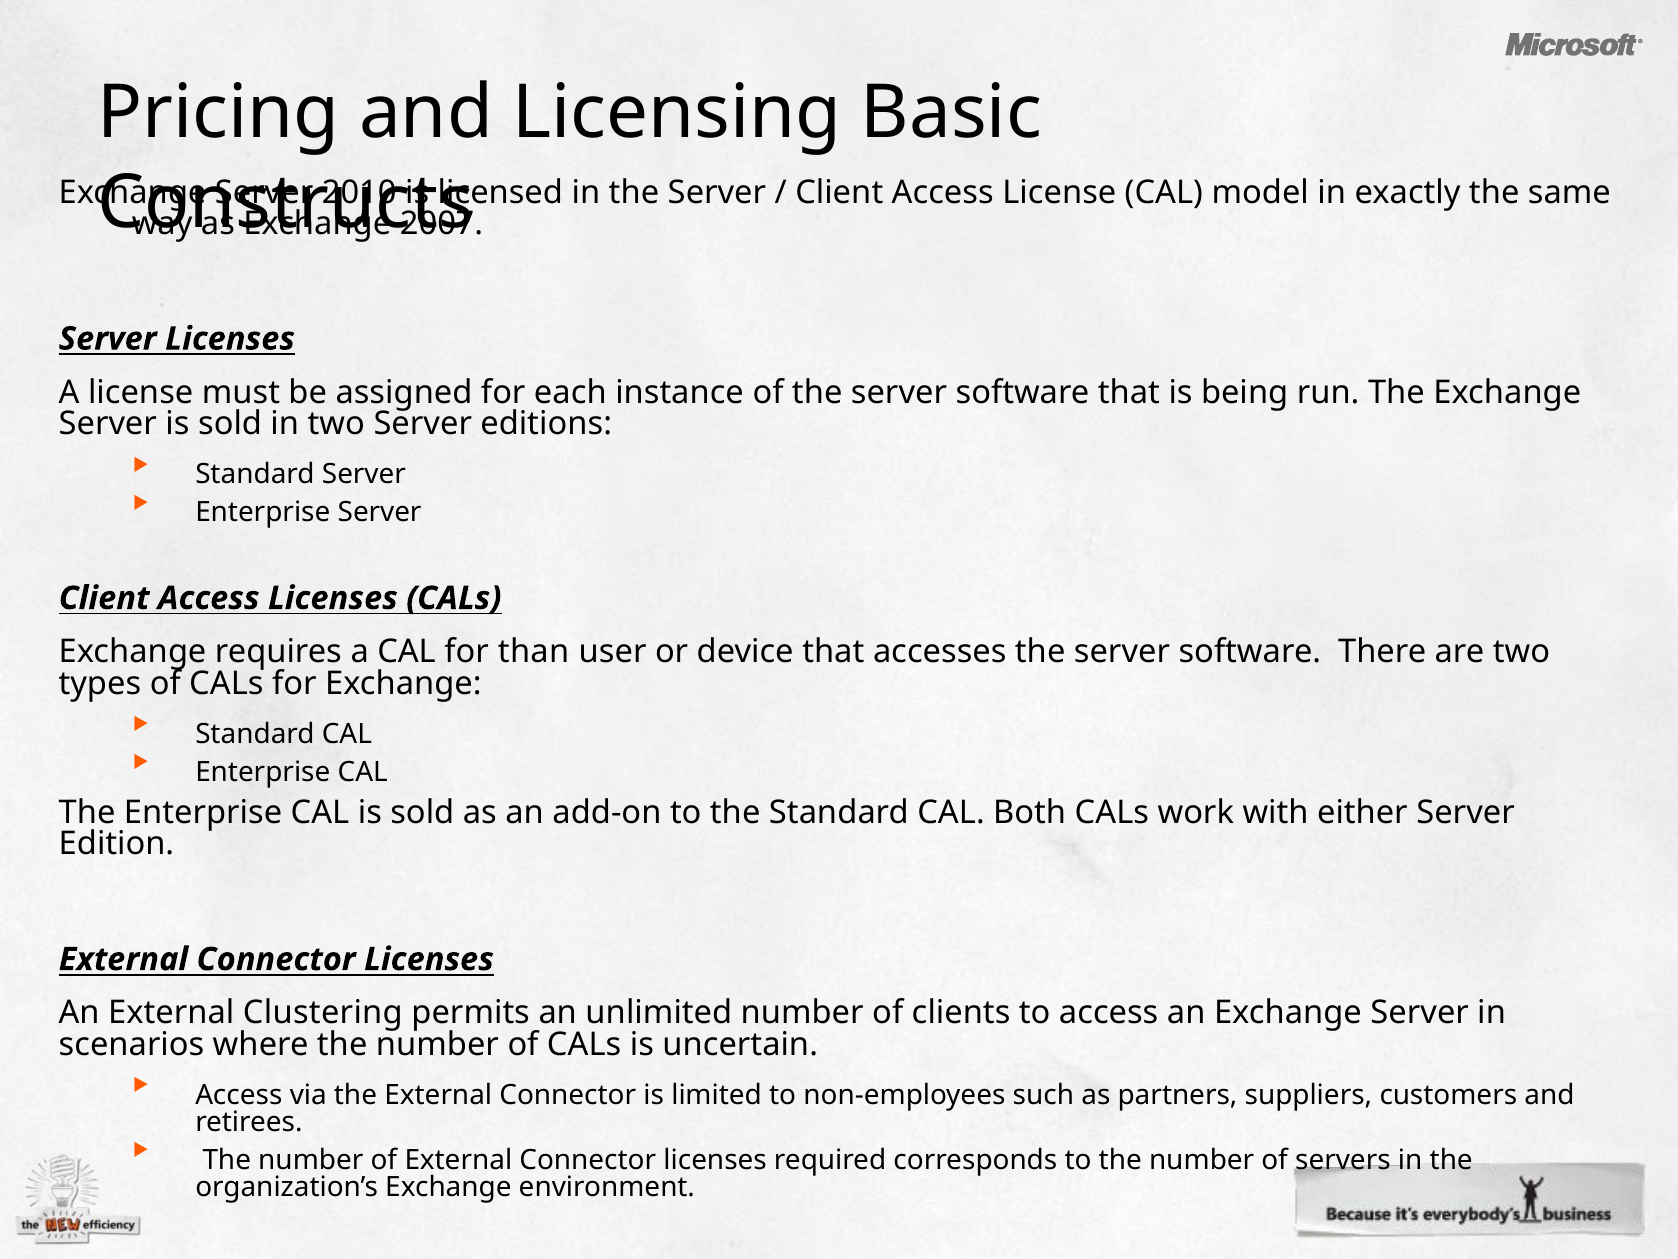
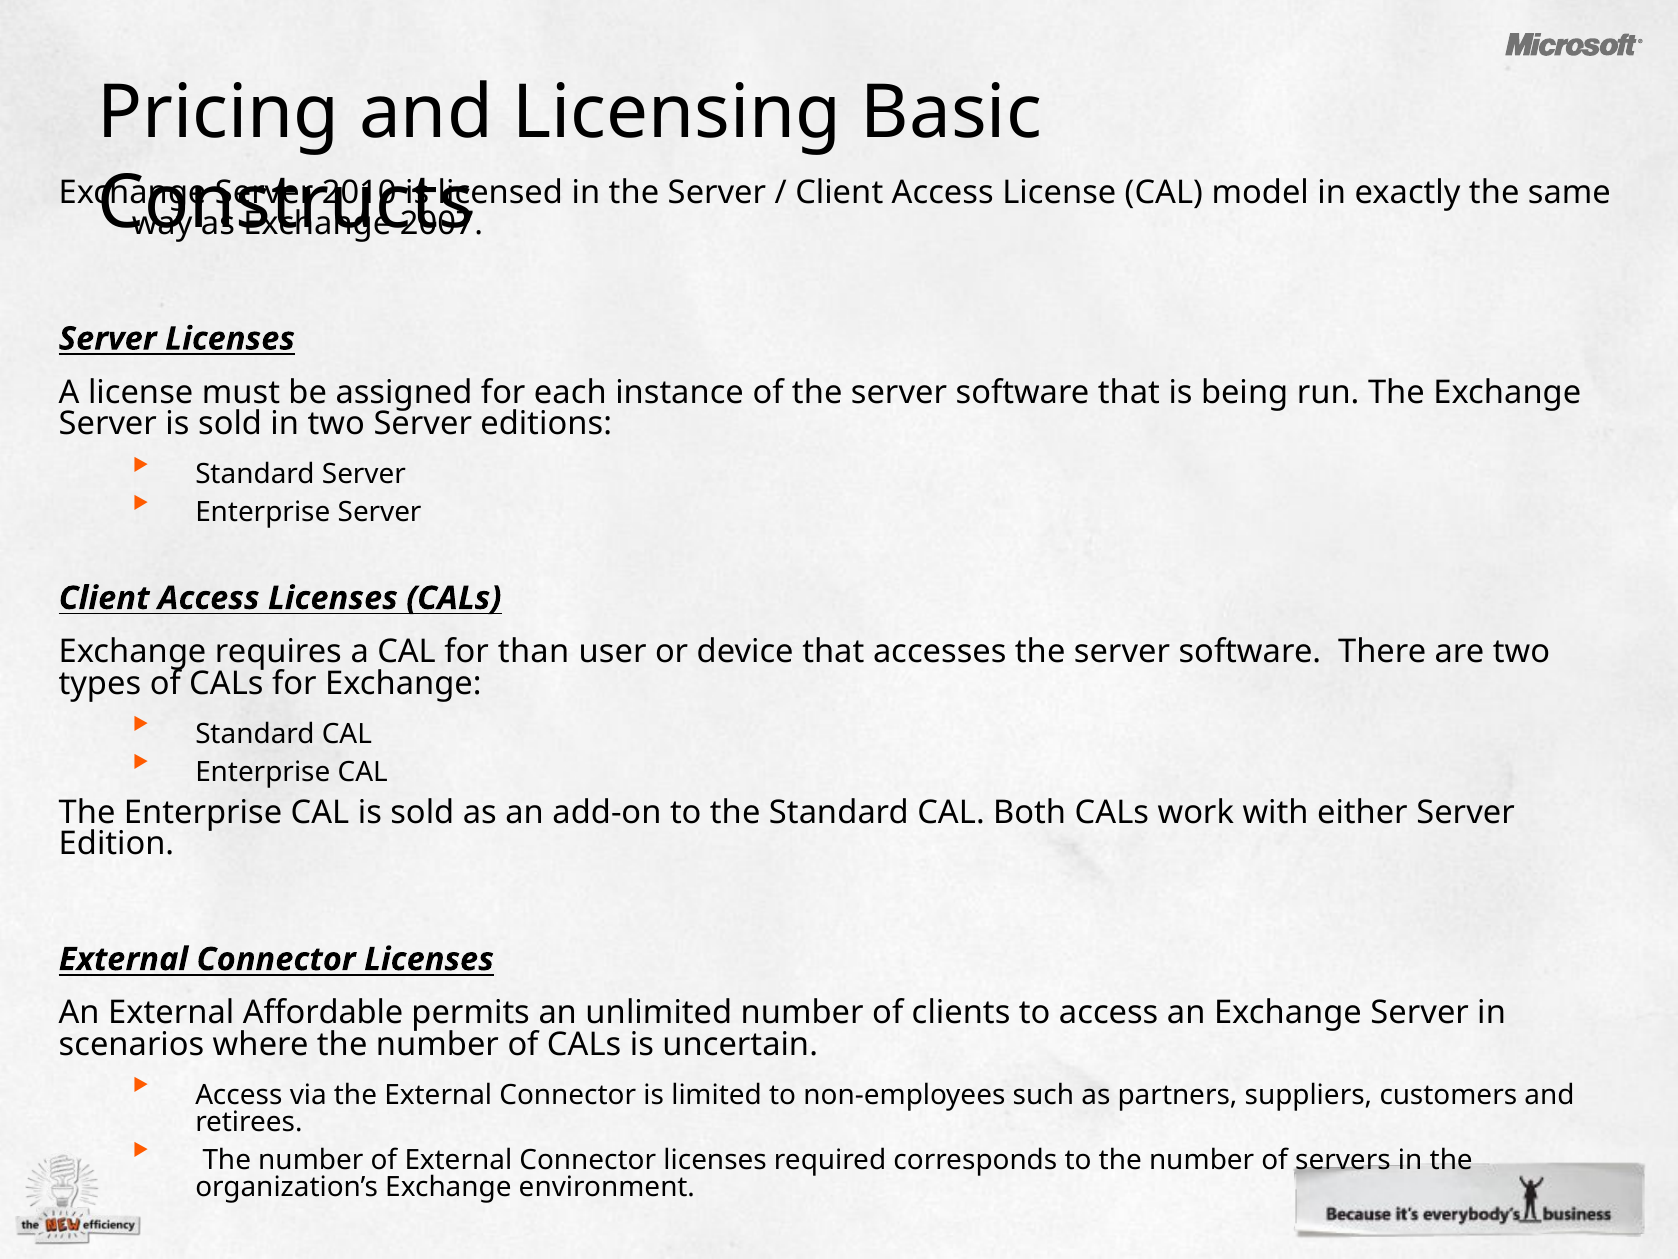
Clustering: Clustering -> Affordable (323, 1013)
